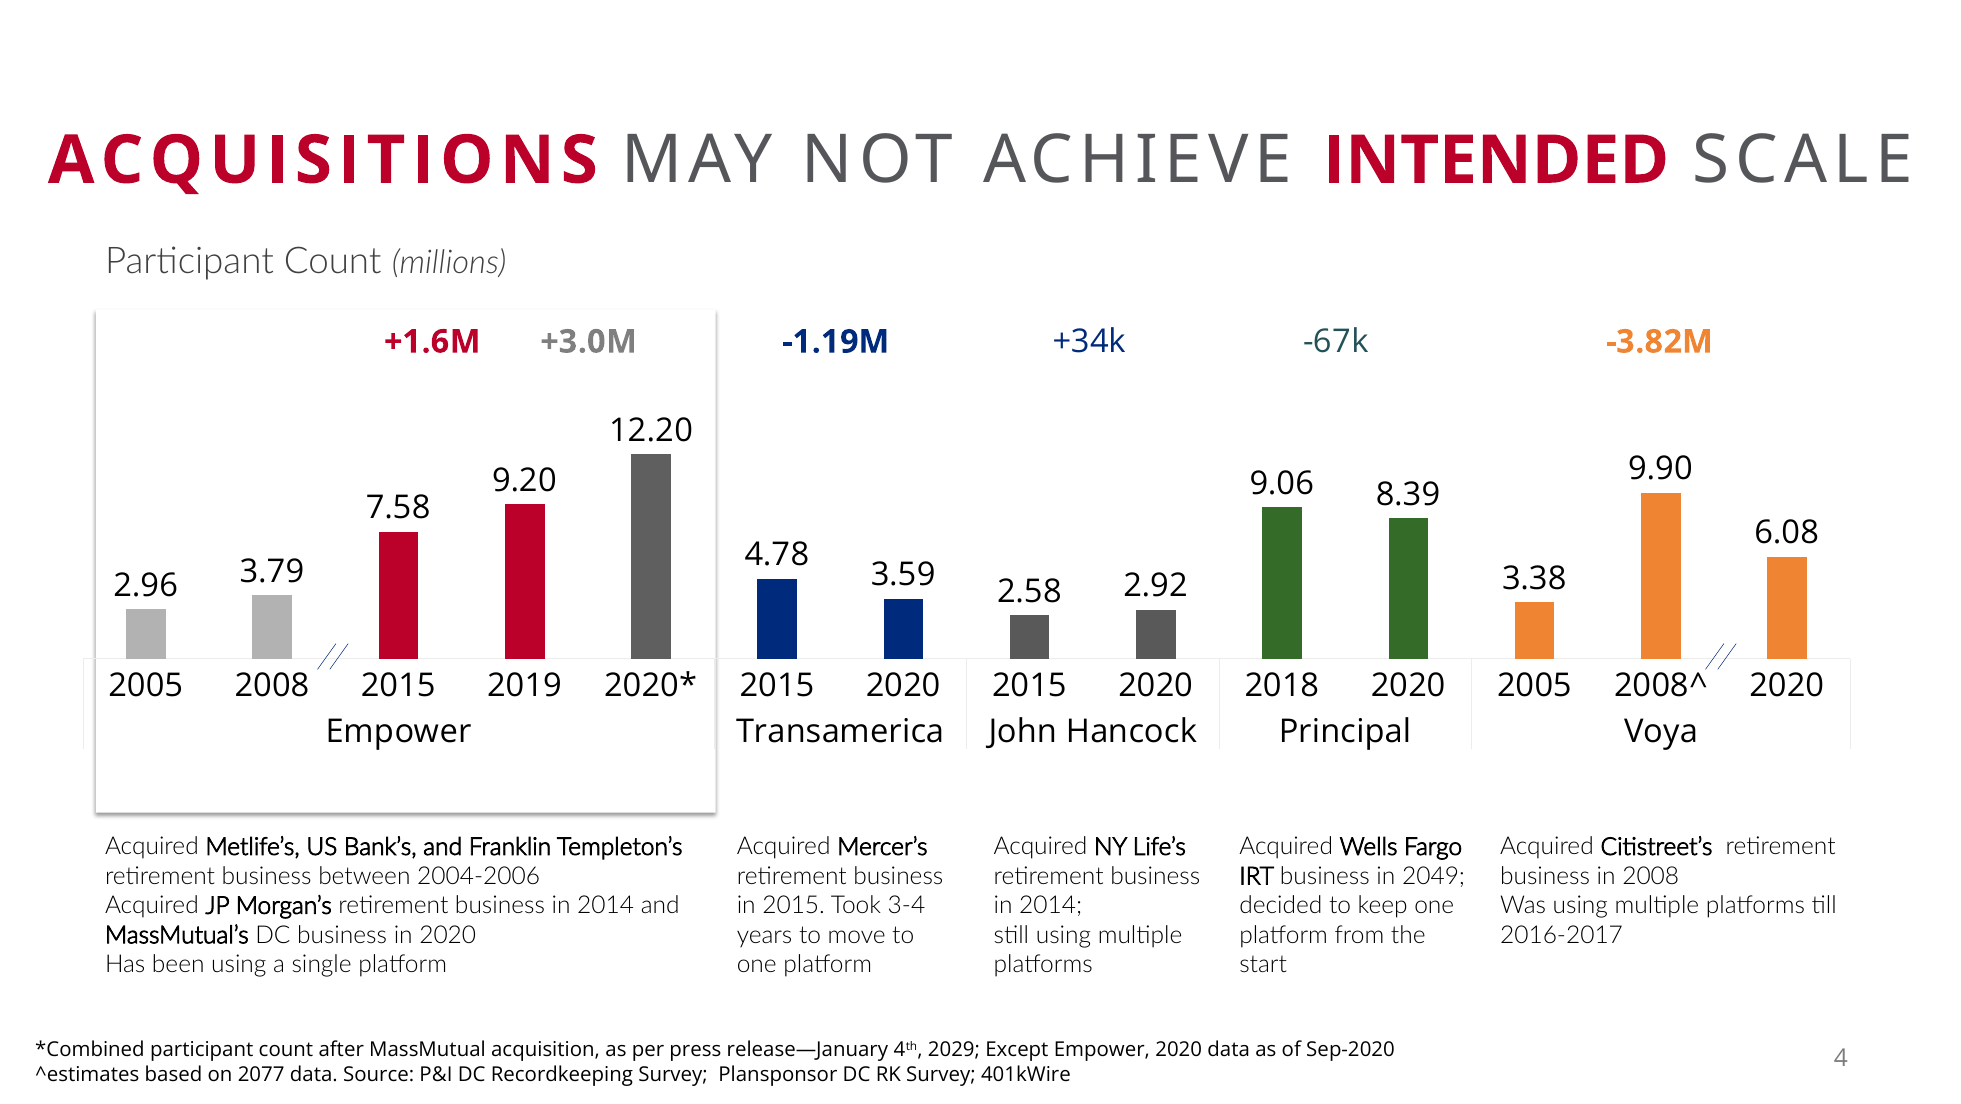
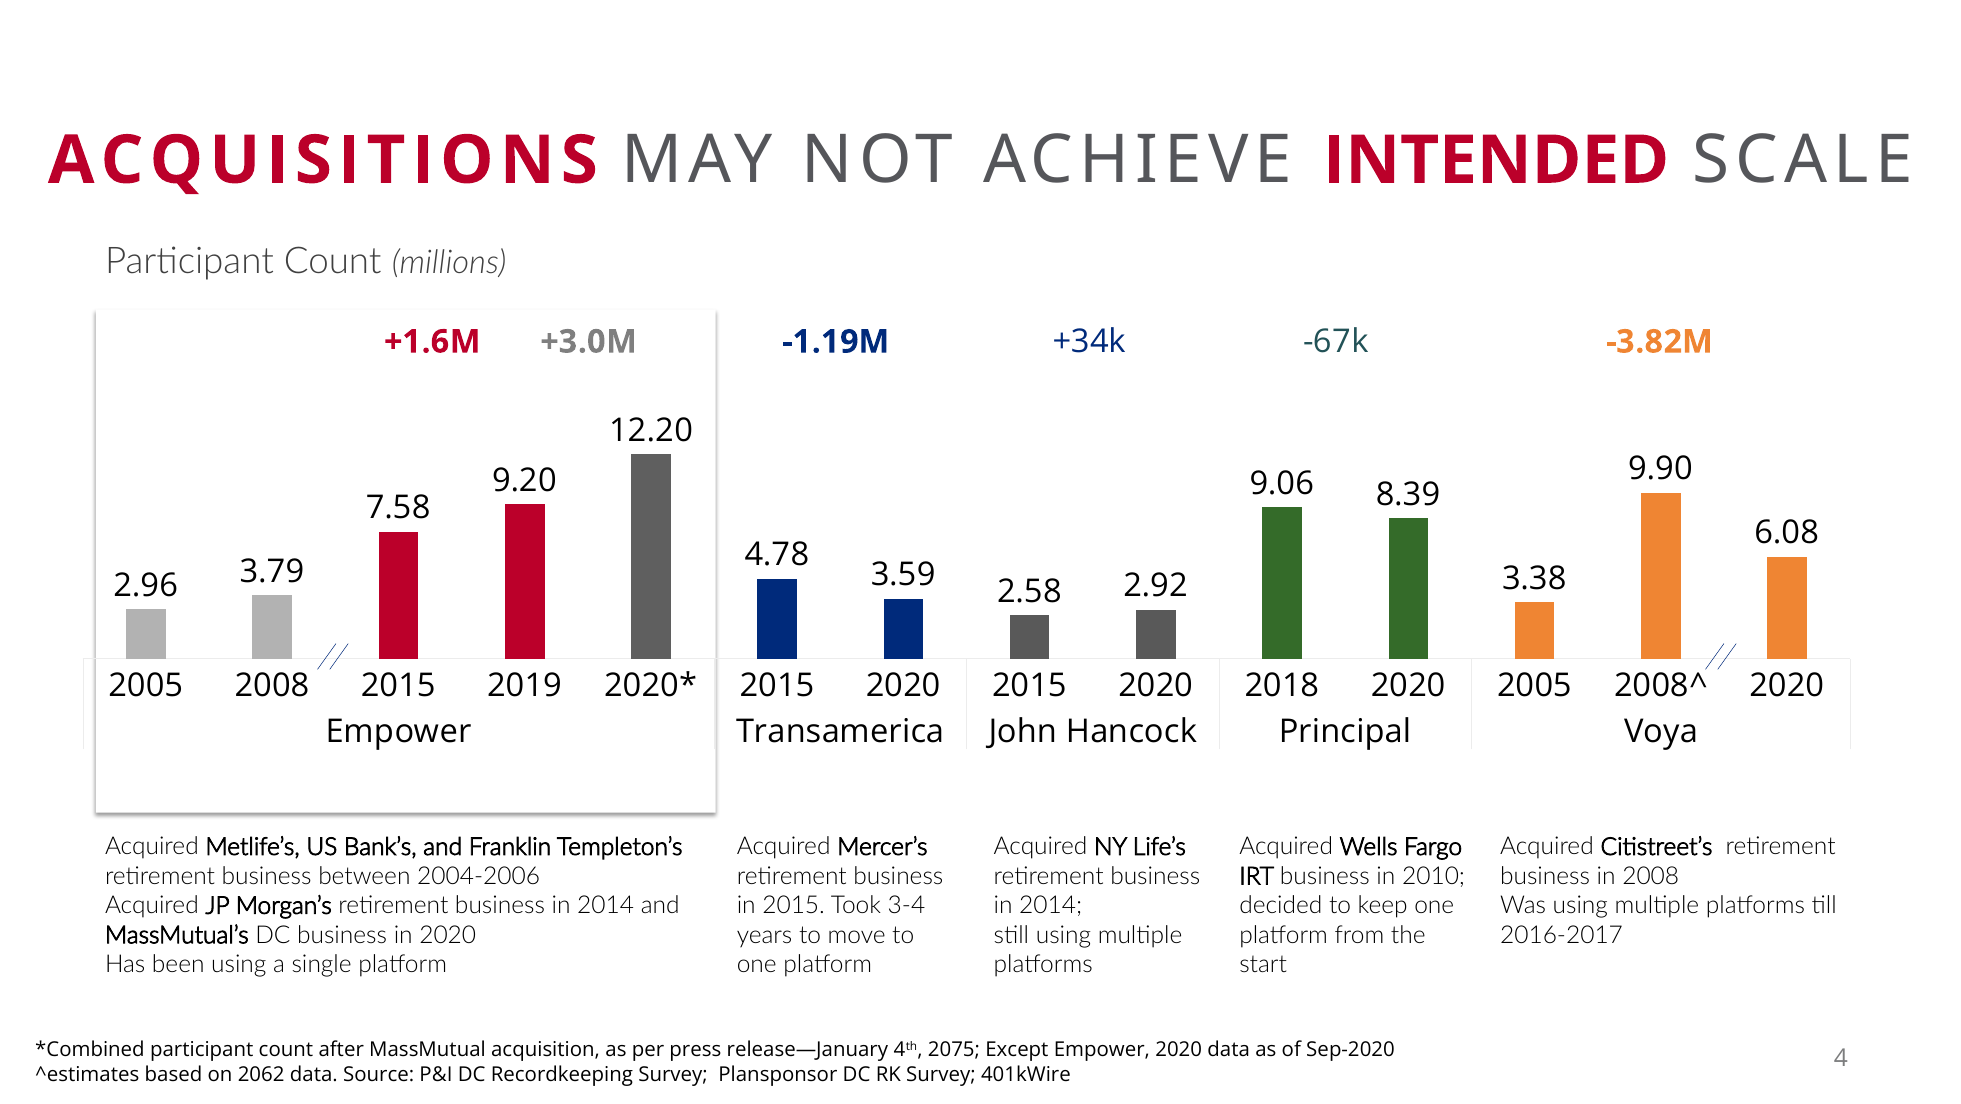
2049: 2049 -> 2010 (1434, 876)
2029: 2029 -> 2075 (954, 1050)
2077: 2077 -> 2062 (261, 1074)
